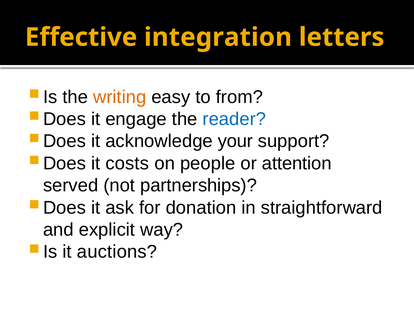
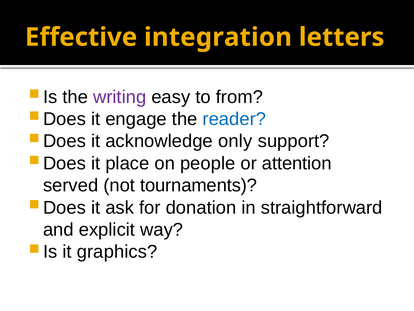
writing colour: orange -> purple (120, 97)
your: your -> only (235, 141)
costs: costs -> place (127, 163)
partnerships: partnerships -> tournaments (199, 185)
auctions: auctions -> graphics (117, 251)
